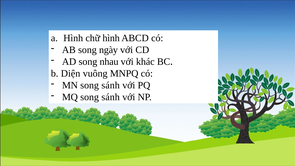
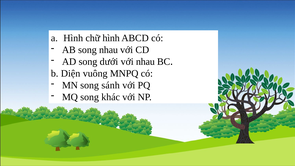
song ngày: ngày -> nhau (108, 50)
nhau: nhau -> dưới (109, 62)
với khác: khác -> nhau (145, 62)
MQ song sánh: sánh -> khác (111, 97)
